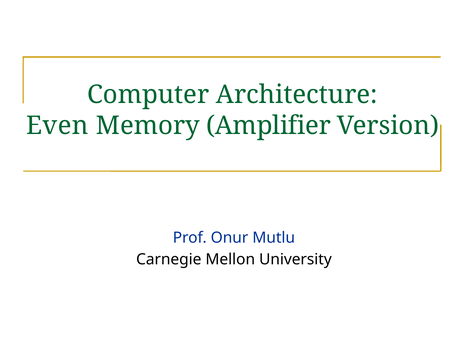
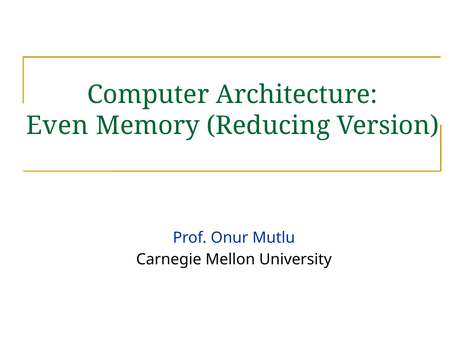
Amplifier: Amplifier -> Reducing (268, 126)
